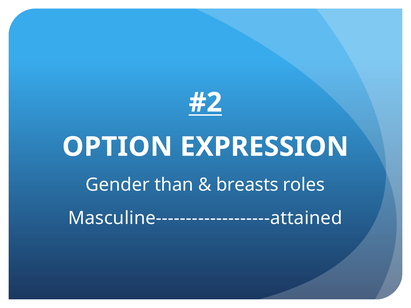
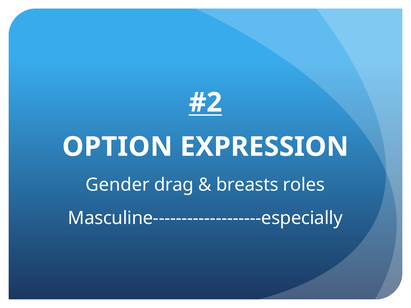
than: than -> drag (174, 185)
Masculine-------------------attained: Masculine-------------------attained -> Masculine-------------------especially (205, 218)
